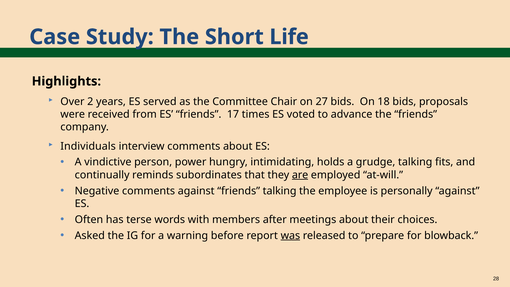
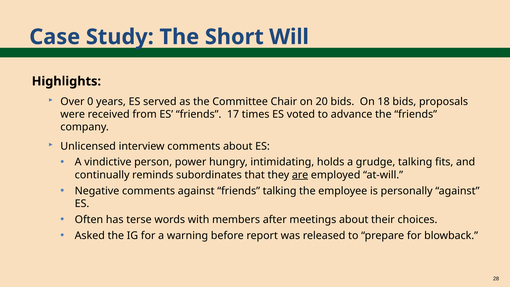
Life: Life -> Will (289, 37)
2: 2 -> 0 (90, 101)
27: 27 -> 20 (322, 101)
Individuals: Individuals -> Unlicensed (88, 146)
was underline: present -> none (290, 235)
